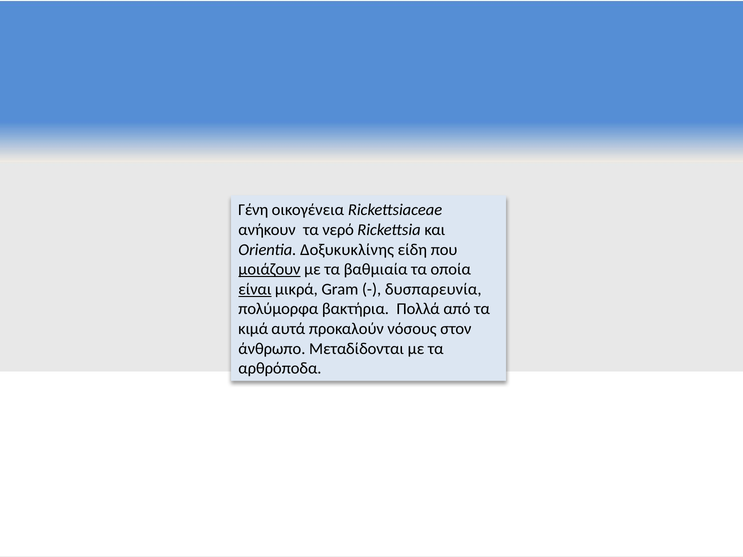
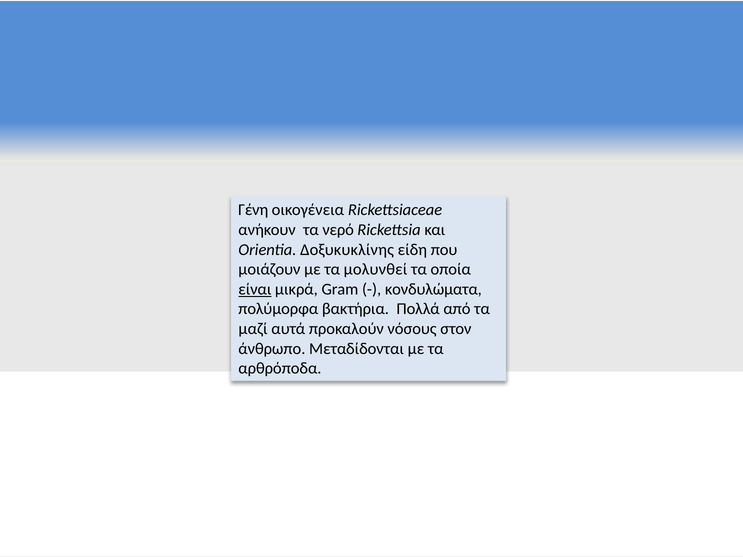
μοιάζουν underline: present -> none (269, 270)
βαθμιαία: βαθμιαία -> μολυνθεί (376, 270)
δυσπαρευνία: δυσπαρευνία -> κονδυλώματα (433, 289)
κιμά: κιμά -> μαζί (253, 329)
